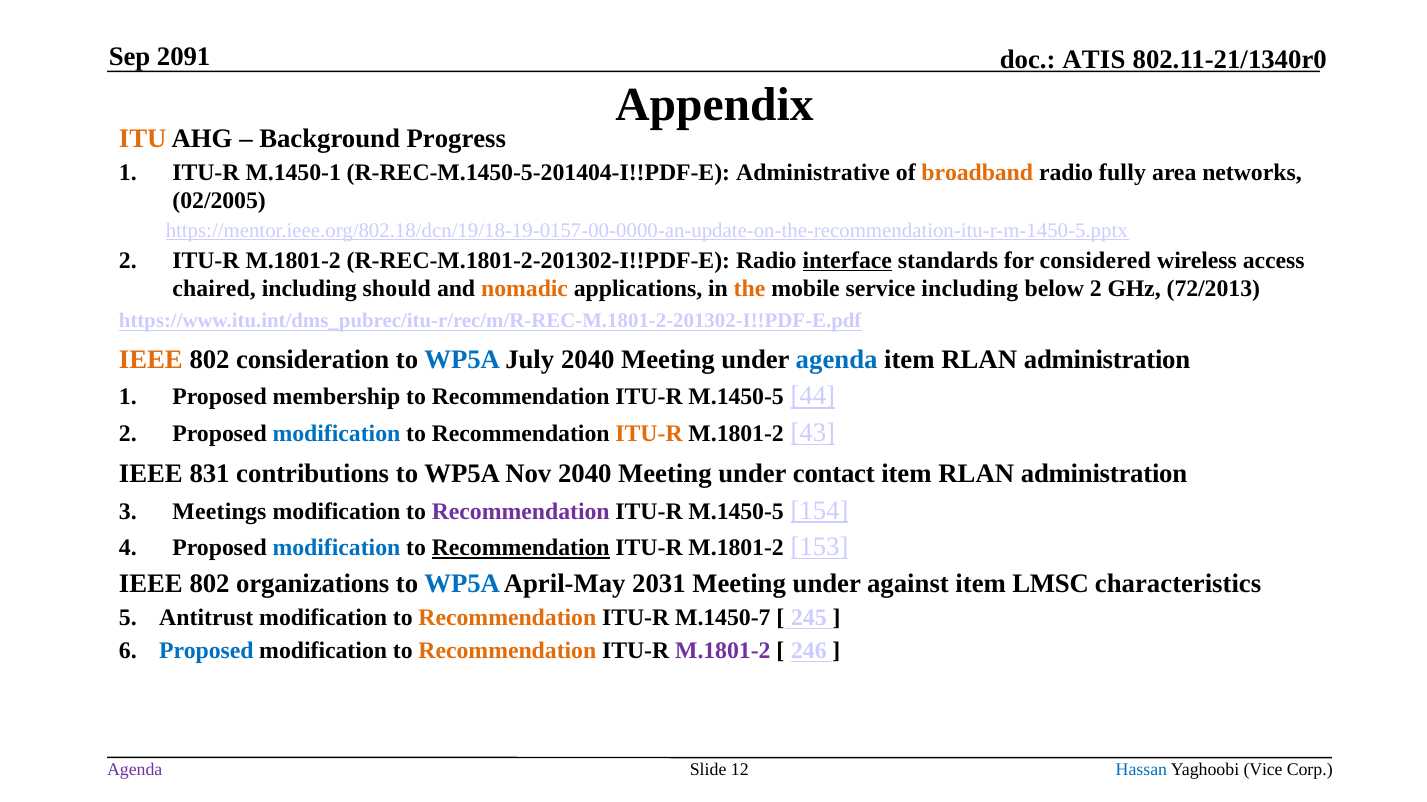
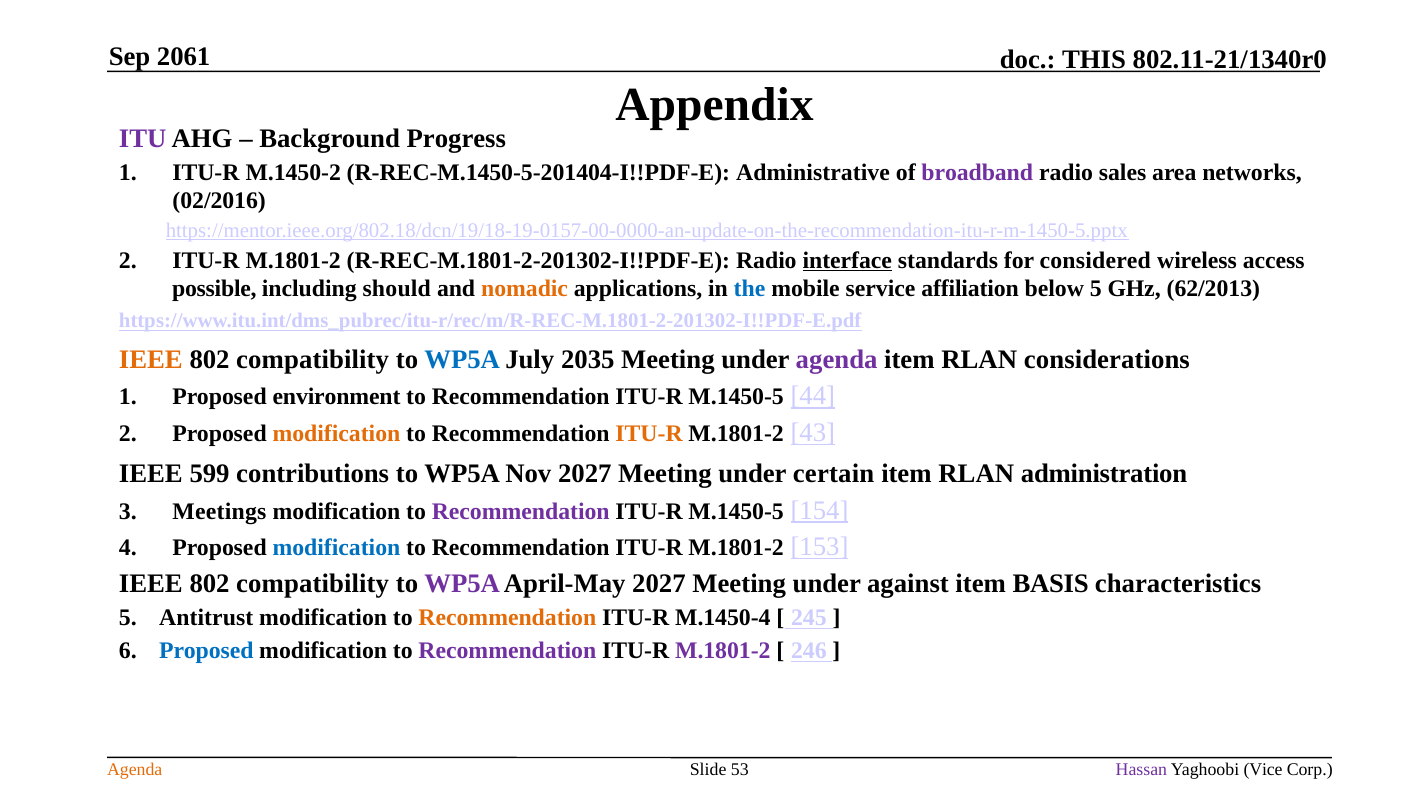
2091: 2091 -> 2061 (184, 57)
ATIS: ATIS -> THIS (1094, 60)
ITU colour: orange -> purple (143, 139)
M.1450-1: M.1450-1 -> M.1450-2 (293, 172)
broadband colour: orange -> purple (977, 172)
fully: fully -> sales (1123, 172)
02/2005: 02/2005 -> 02/2016 (219, 201)
chaired: chaired -> possible (214, 289)
the colour: orange -> blue (750, 289)
service including: including -> affiliation (970, 289)
below 2: 2 -> 5 (1096, 289)
72/2013: 72/2013 -> 62/2013 (1213, 289)
consideration: consideration -> compatibility (313, 360)
July 2040: 2040 -> 2035 (588, 360)
agenda colour: blue -> purple (837, 360)
administration: administration -> considerations (1107, 360)
membership: membership -> environment (337, 397)
modification colour: blue -> orange (336, 434)
831: 831 -> 599 (210, 474)
Nov 2040: 2040 -> 2027 (585, 474)
contact: contact -> certain (834, 474)
Recommendation underline: present -> none (521, 548)
organizations: organizations -> compatibility (313, 584)
WP5A colour: blue -> purple (462, 584)
April-May 2031: 2031 -> 2027 (659, 584)
LMSC: LMSC -> BASIS (1051, 584)
M.1450-7: M.1450-7 -> M.1450-4 (723, 618)
Recommendation colour: orange -> purple (507, 651)
Agenda colour: purple -> orange (135, 770)
12: 12 -> 53 (740, 770)
Hassan colour: blue -> purple (1141, 770)
